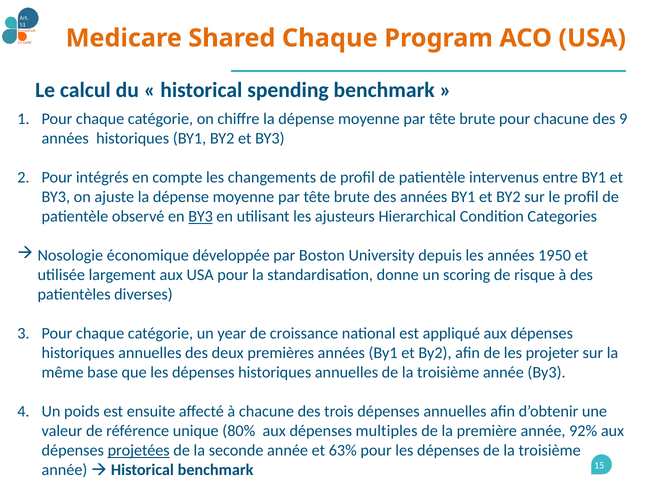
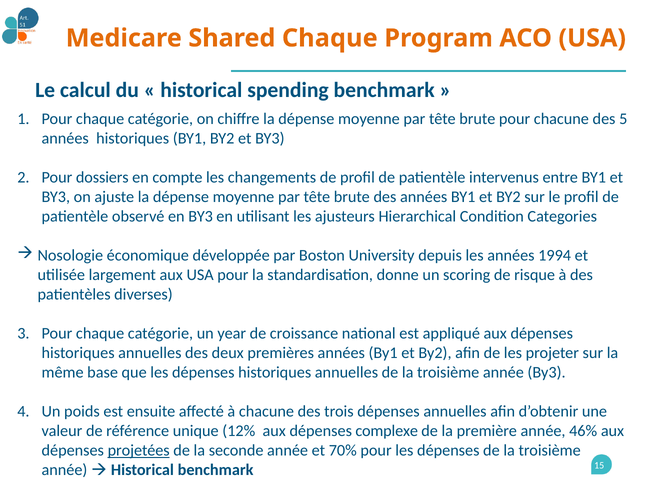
9: 9 -> 5 (623, 119)
intégrés: intégrés -> dossiers (102, 177)
BY3 underline: present -> none (201, 216)
1950: 1950 -> 1994 (555, 255)
80%: 80% -> 12% (239, 431)
multiples: multiples -> complexe (387, 431)
92%: 92% -> 46% (583, 431)
63%: 63% -> 70% (343, 450)
